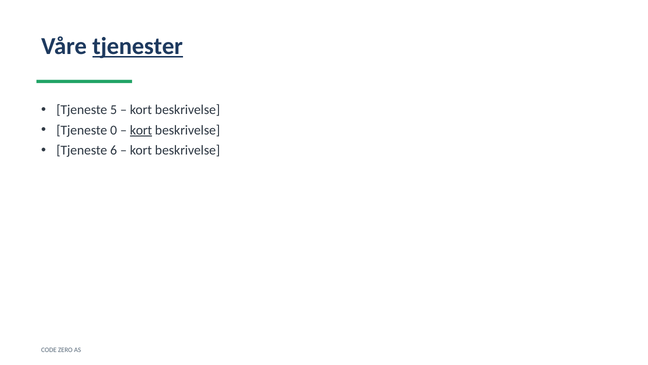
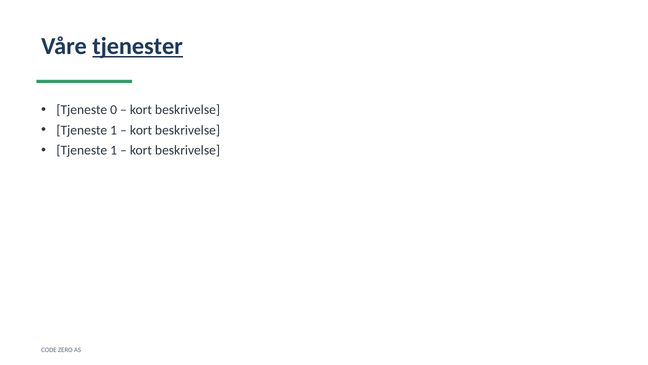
5: 5 -> 0 (114, 110)
0: 0 -> 1 (114, 130)
kort underline: present -> none (141, 130)
6: 6 -> 1 (114, 150)
